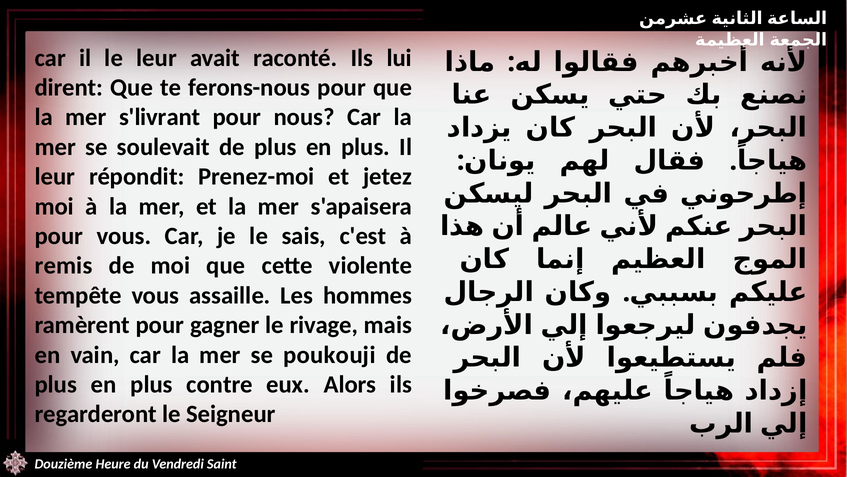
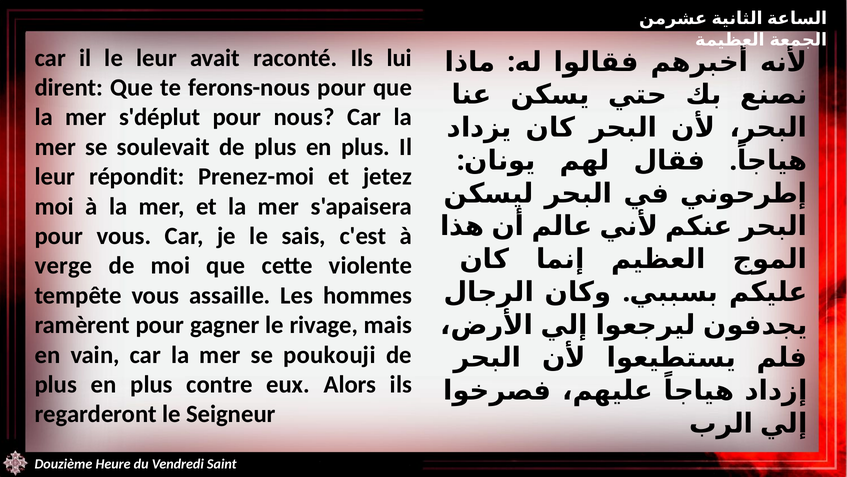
s'livrant: s'livrant -> s'déplut (160, 117)
remis: remis -> verge (64, 265)
